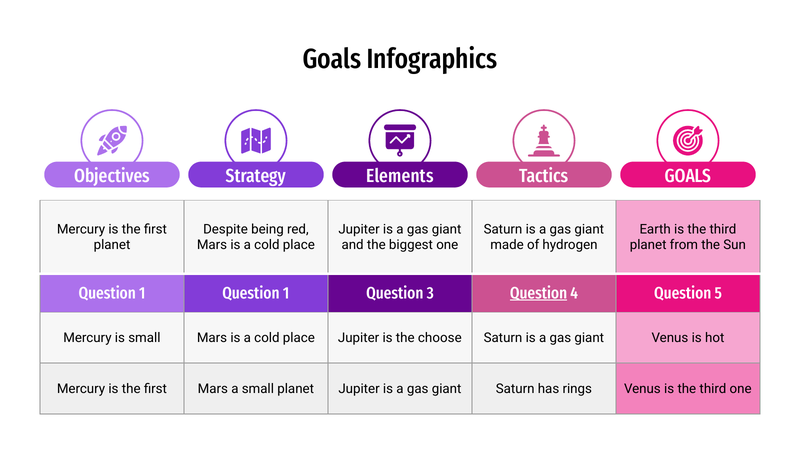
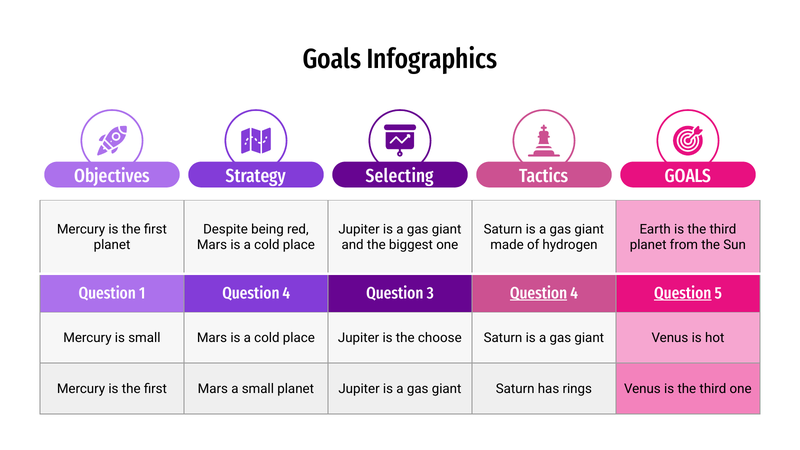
Elements: Elements -> Selecting (400, 176)
1 Question 1: 1 -> 4 (286, 293)
Question underline: none -> present (683, 293)
